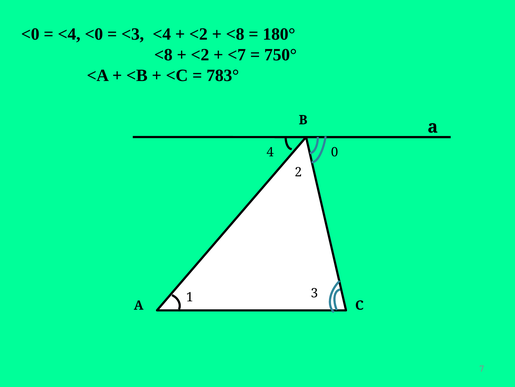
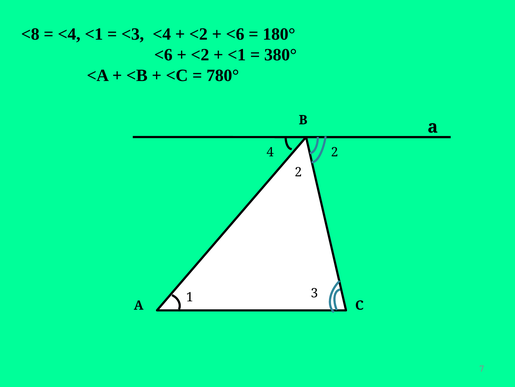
<0: <0 -> <8 (30, 34)
<4 <0: <0 -> <1 (94, 34)
<8: <8 -> <6 (235, 34)
<8: <8 -> <6 (163, 55)
<7: <7 -> <1 (237, 55)
750°: 750° -> 380° (281, 55)
783°: 783° -> 780° (223, 75)
4 0: 0 -> 2 (335, 152)
